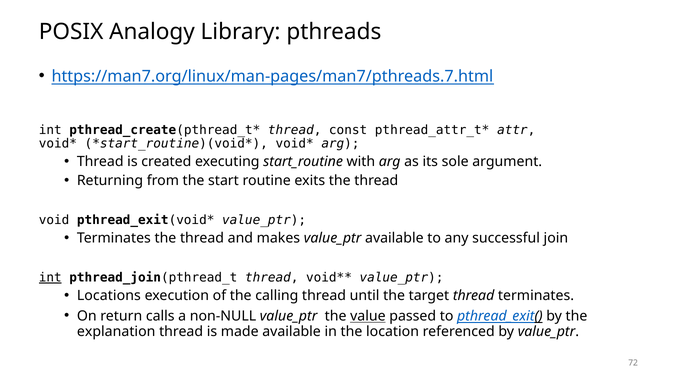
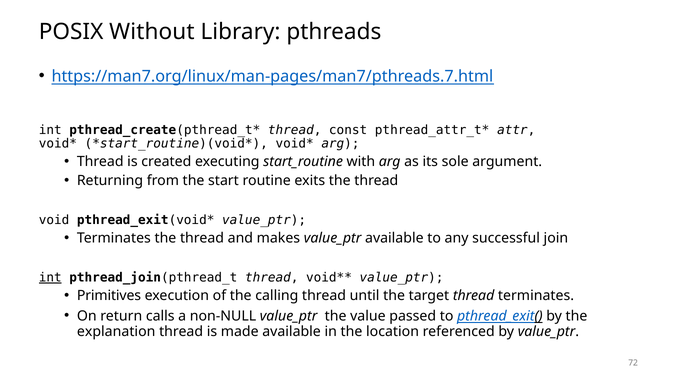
Analogy: Analogy -> Without (152, 32)
Locations: Locations -> Primitives (109, 296)
value underline: present -> none (368, 316)
